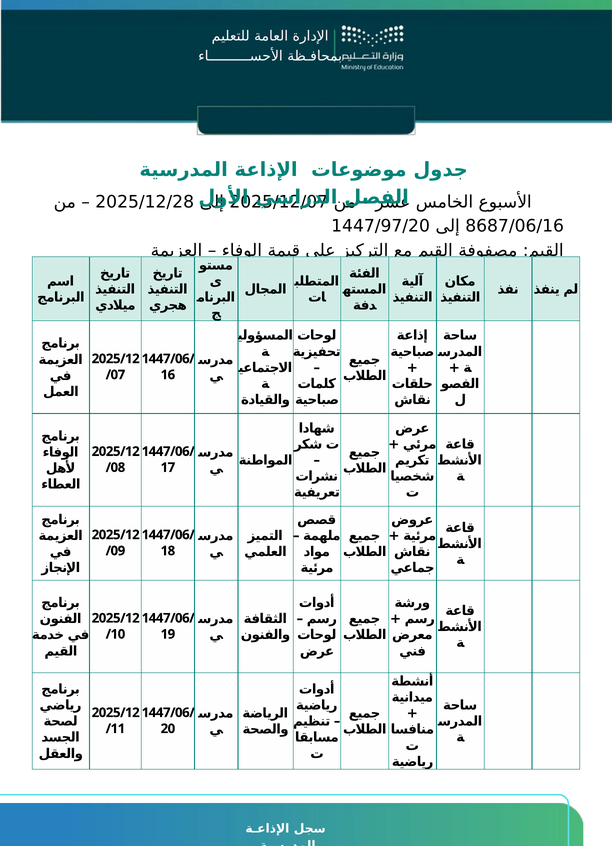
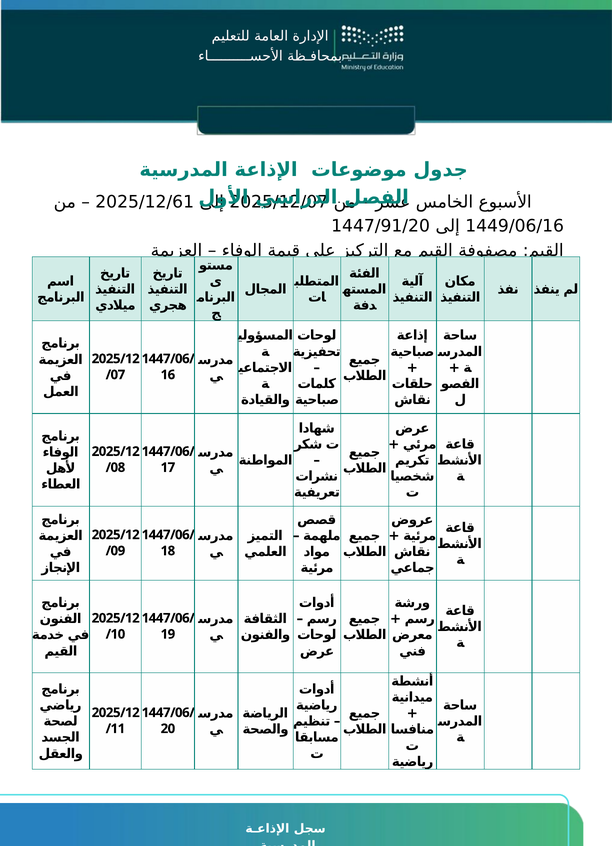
2025/12/28: 2025/12/28 -> 2025/12/61 (145, 202)
1447/97/20: 1447/97/20 -> 1447/91/20 (381, 226)
8687/06/16: 8687/06/16 -> 1449/06/16 (515, 226)
